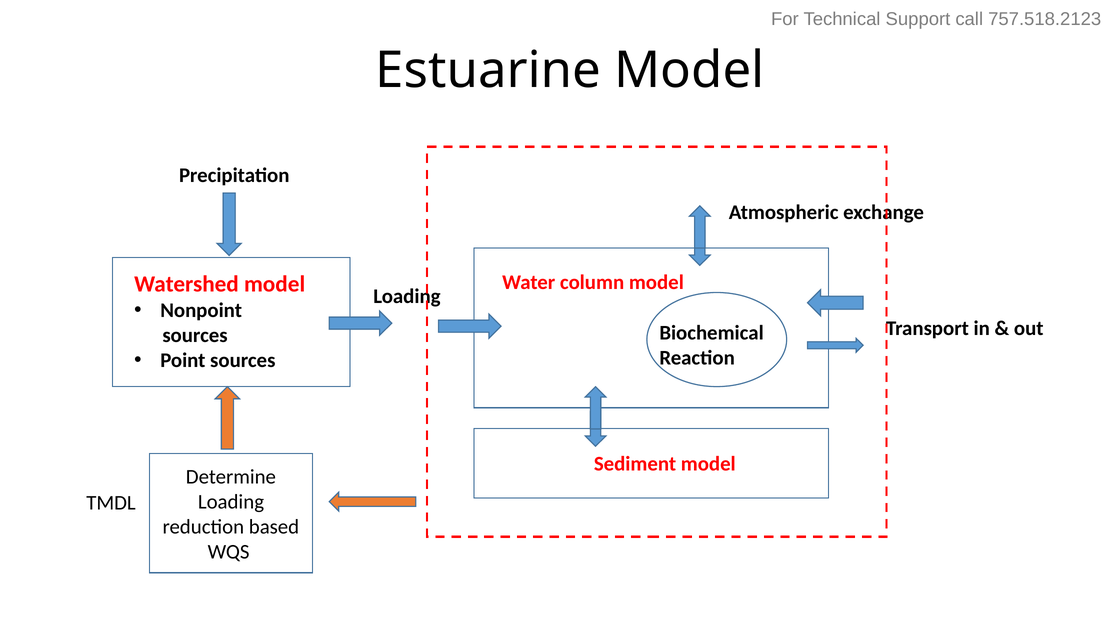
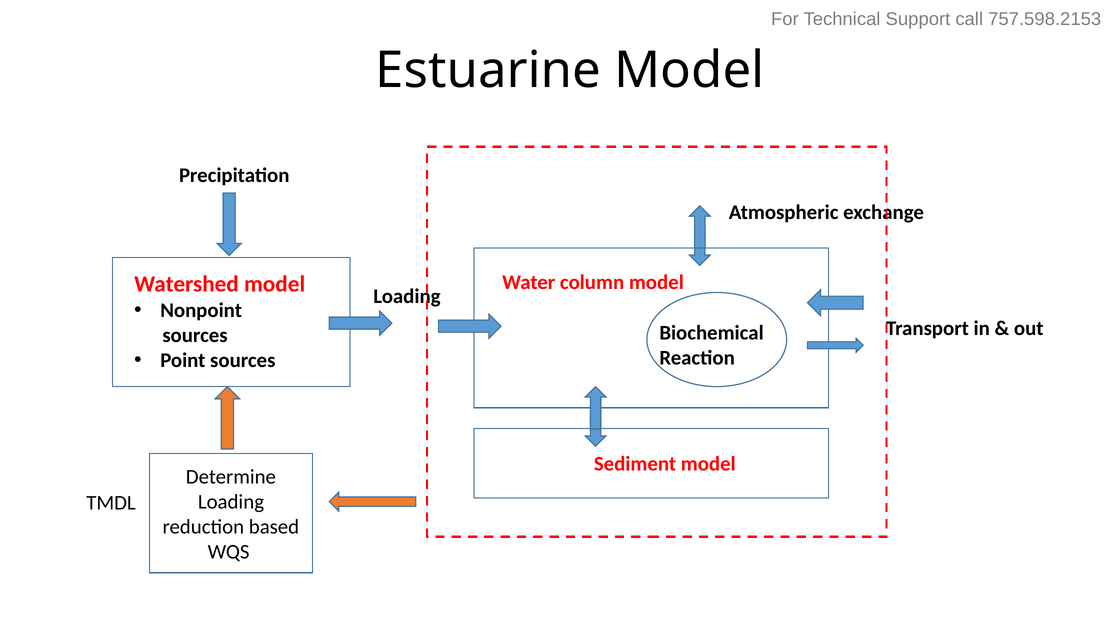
757.518.2123: 757.518.2123 -> 757.598.2153 (1045, 19)
